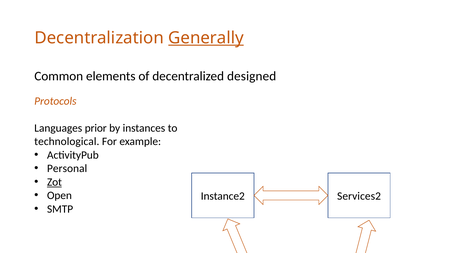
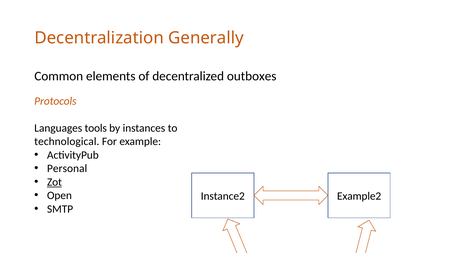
Generally underline: present -> none (206, 38)
designed: designed -> outboxes (252, 76)
prior: prior -> tools (96, 128)
Services2: Services2 -> Example2 (359, 197)
